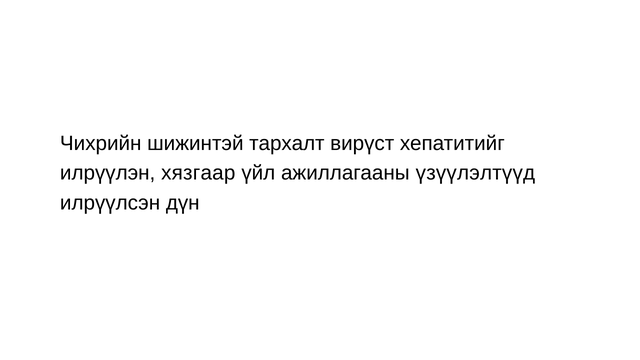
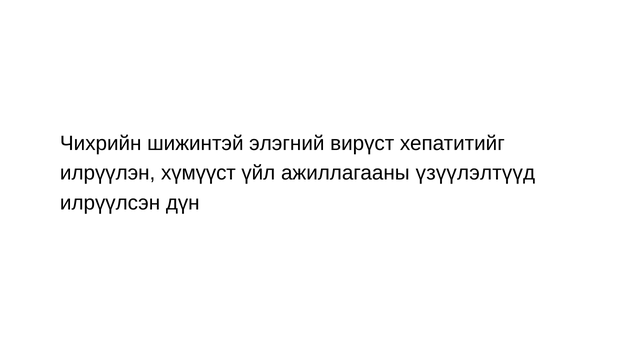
тархалт: тархалт -> элэгний (287, 143)
хязгаар: хязгаар -> хүмүүст (198, 173)
